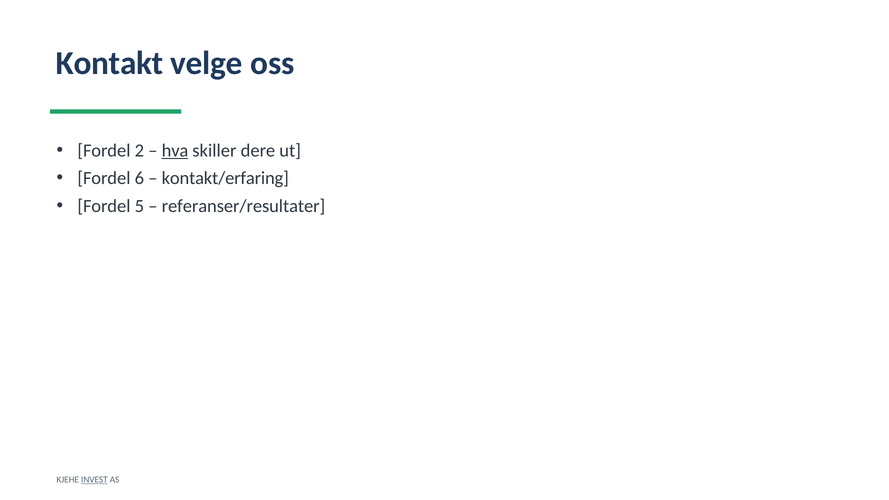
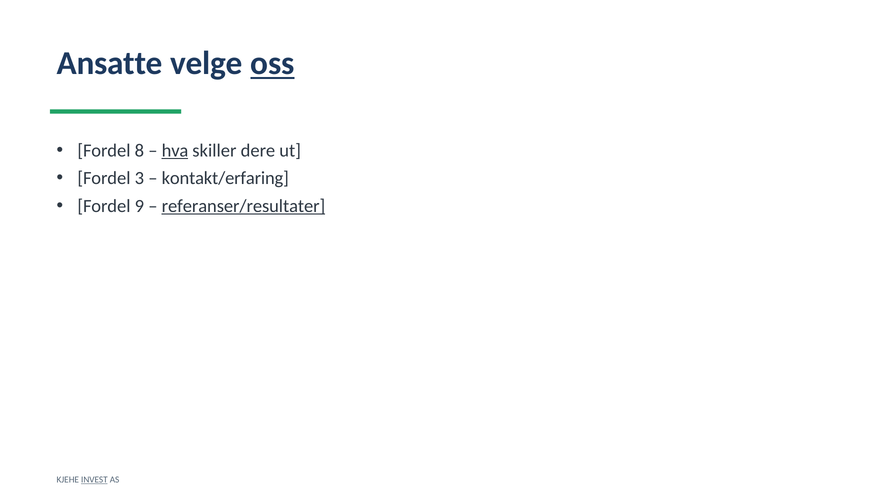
Kontakt: Kontakt -> Ansatte (110, 63)
oss underline: none -> present (272, 63)
2: 2 -> 8 (139, 151)
6: 6 -> 3 (139, 178)
5: 5 -> 9 (139, 206)
referanser/resultater underline: none -> present (243, 206)
